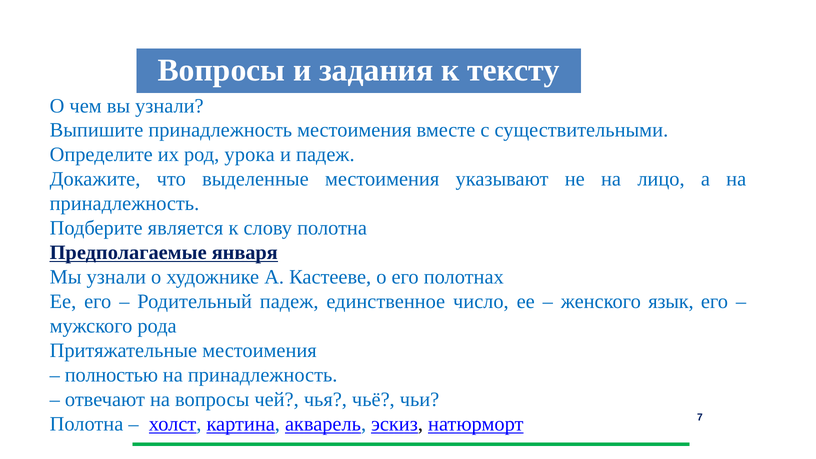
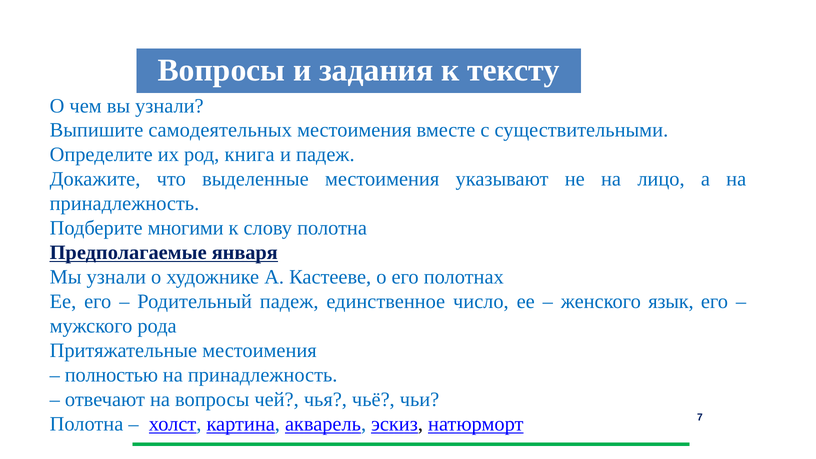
Выпишите принадлежность: принадлежность -> самодеятельных (220, 130)
урока: урока -> книга (250, 155)
является: является -> многими (186, 228)
